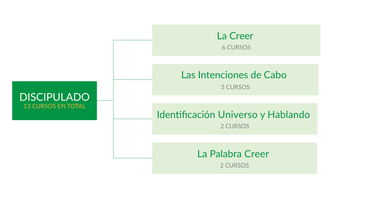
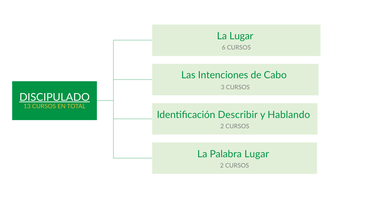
La Creer: Creer -> Lugar (241, 36)
DISCIPULADO underline: none -> present (55, 97)
Universo: Universo -> Describir (238, 114)
Palabra Creer: Creer -> Lugar (257, 154)
